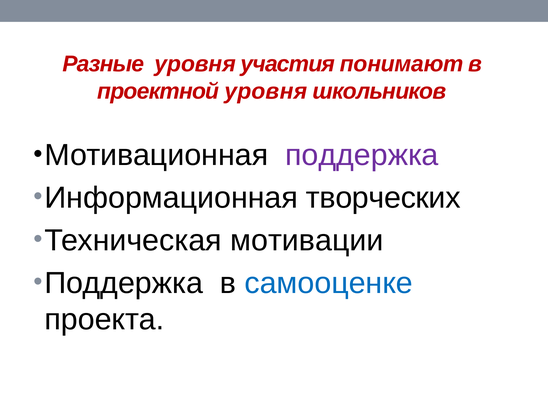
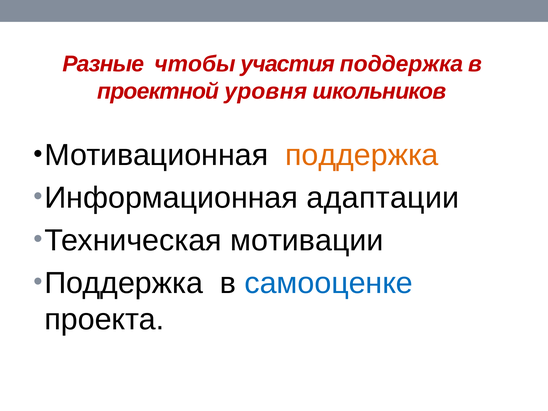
Разные уровня: уровня -> чтобы (195, 64)
участия понимают: понимают -> поддержка (402, 64)
поддержка colour: purple -> orange (362, 155)
творческих: творческих -> адаптации (383, 198)
